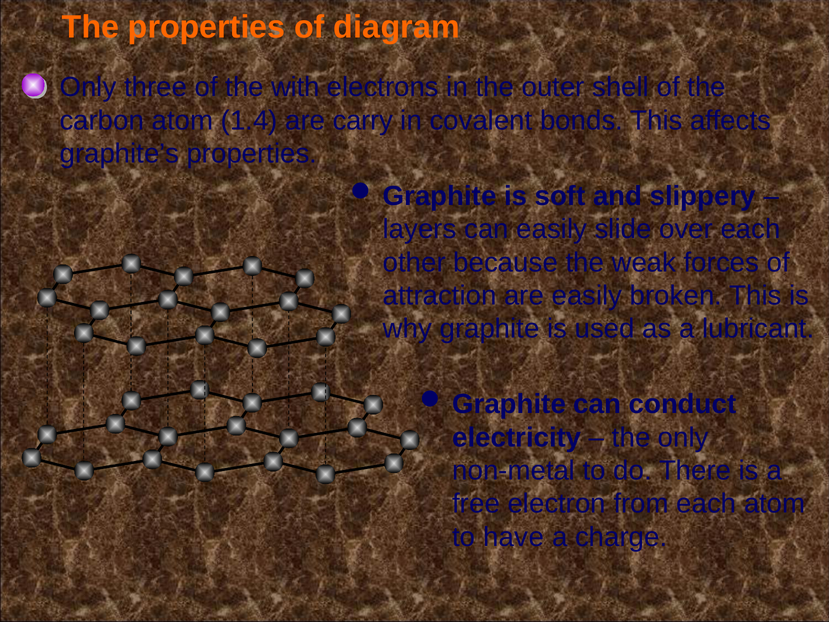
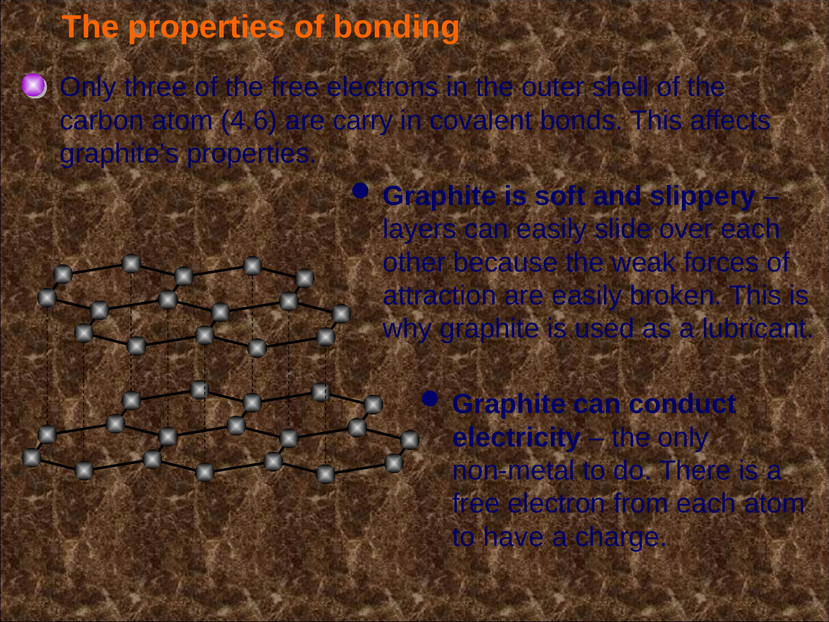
diagram: diagram -> bonding (397, 27)
the with: with -> free (295, 87)
1.4: 1.4 -> 4.6 (249, 120)
